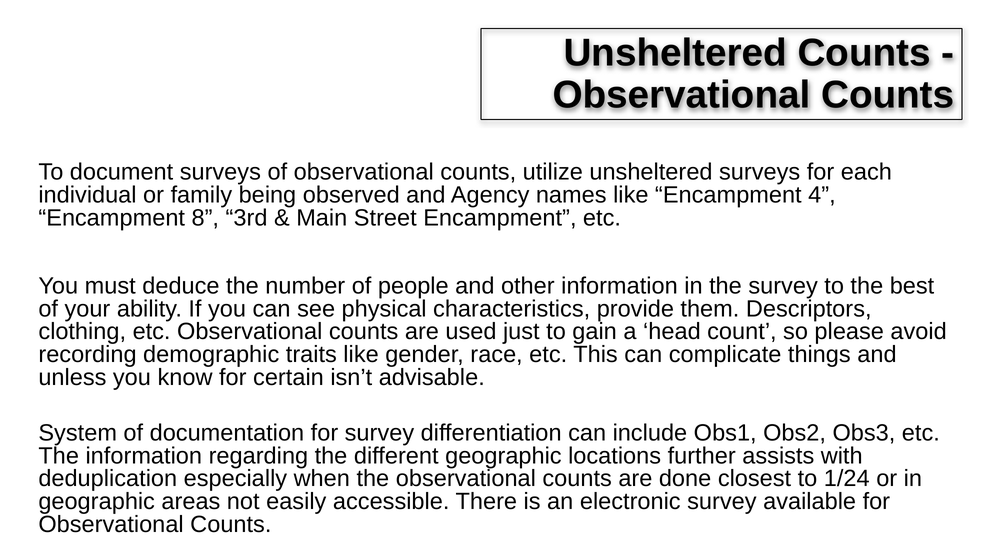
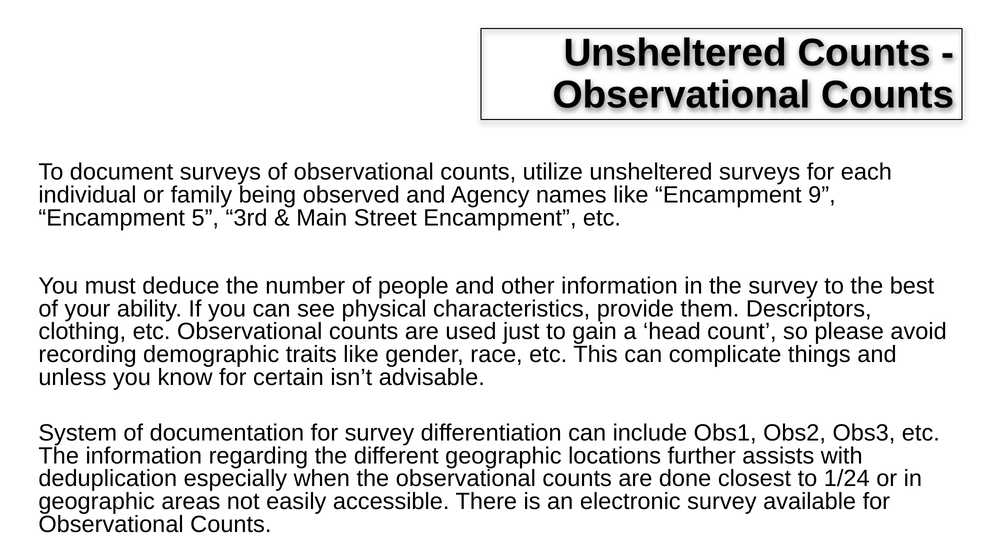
4: 4 -> 9 (822, 195)
8: 8 -> 5 (205, 218)
